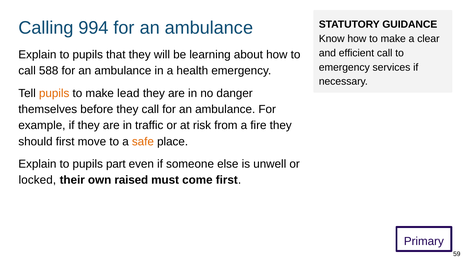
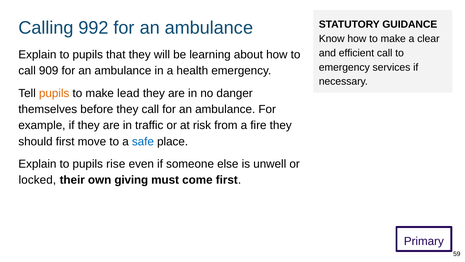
994: 994 -> 992 (94, 28)
588: 588 -> 909 (49, 71)
safe colour: orange -> blue (143, 141)
part: part -> rise (116, 164)
raised: raised -> giving (131, 180)
